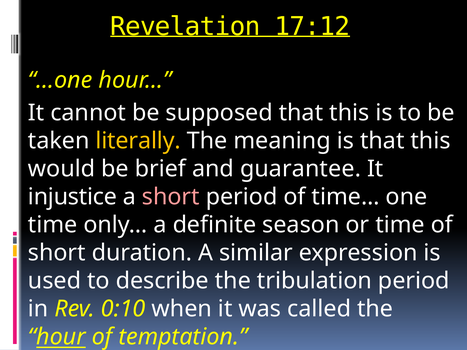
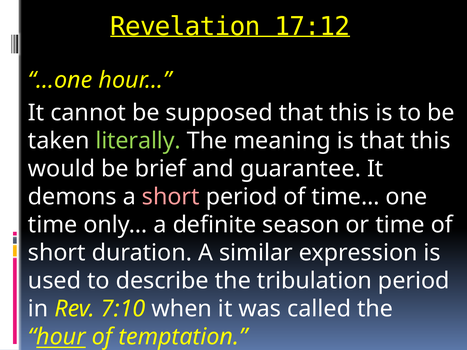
literally colour: yellow -> light green (138, 141)
injustice: injustice -> demons (72, 197)
0:10: 0:10 -> 7:10 (123, 309)
